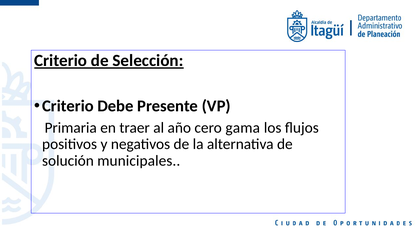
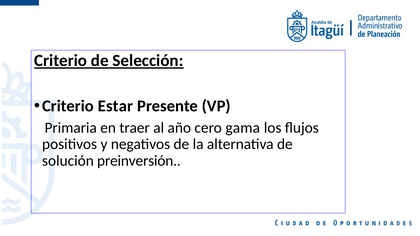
Debe: Debe -> Estar (115, 106)
municipales: municipales -> preinversión (139, 161)
